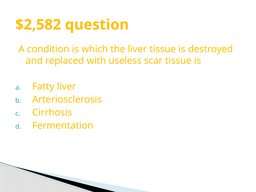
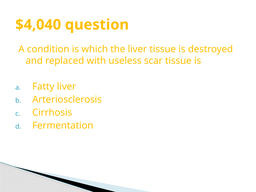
$2,582: $2,582 -> $4,040 (38, 25)
